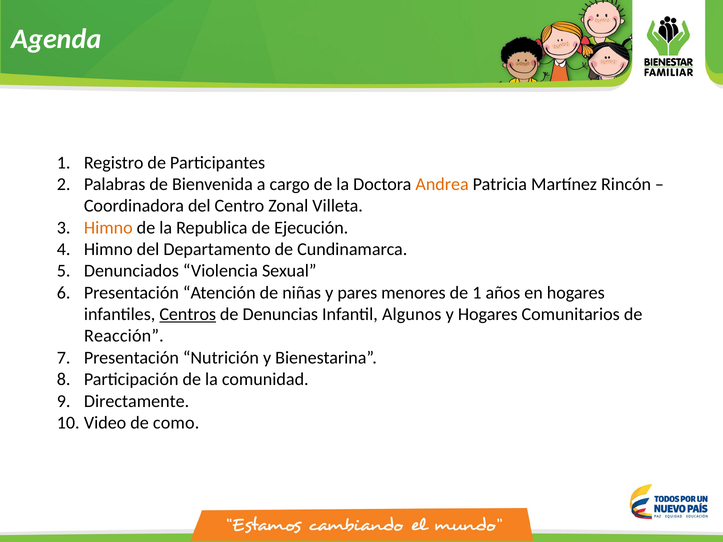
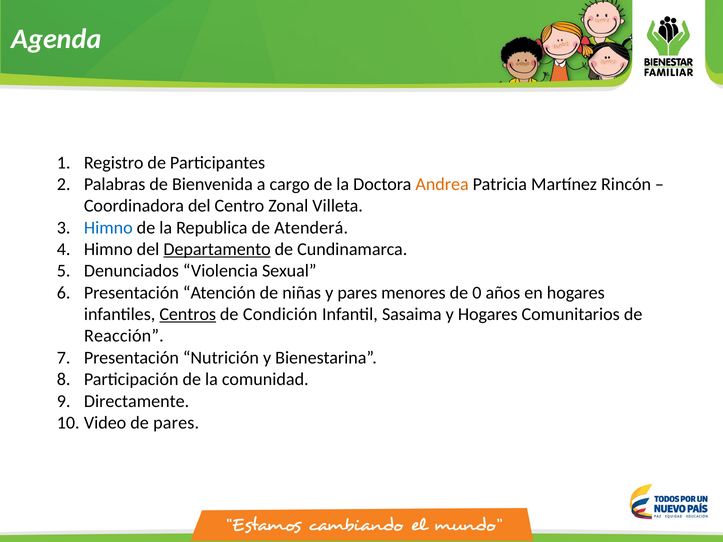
Himno colour: orange -> blue (108, 228)
Ejecución: Ejecución -> Atenderá (311, 228)
Departamento underline: none -> present (217, 249)
de 1: 1 -> 0 (477, 293)
Denuncias: Denuncias -> Condición (280, 314)
Algunos: Algunos -> Sasaima (412, 314)
de como: como -> pares (176, 423)
